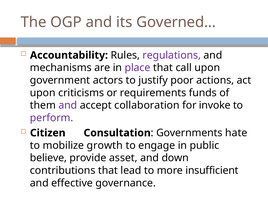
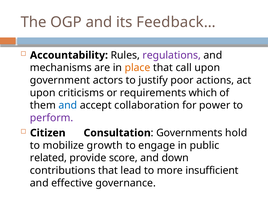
Governed…: Governed… -> Feedback… (176, 22)
place colour: purple -> orange (138, 68)
funds: funds -> which (203, 93)
and colour: purple -> blue (68, 105)
invoke: invoke -> power (215, 105)
hate: hate -> hold (236, 133)
believe: believe -> related (48, 158)
asset: asset -> score (123, 158)
